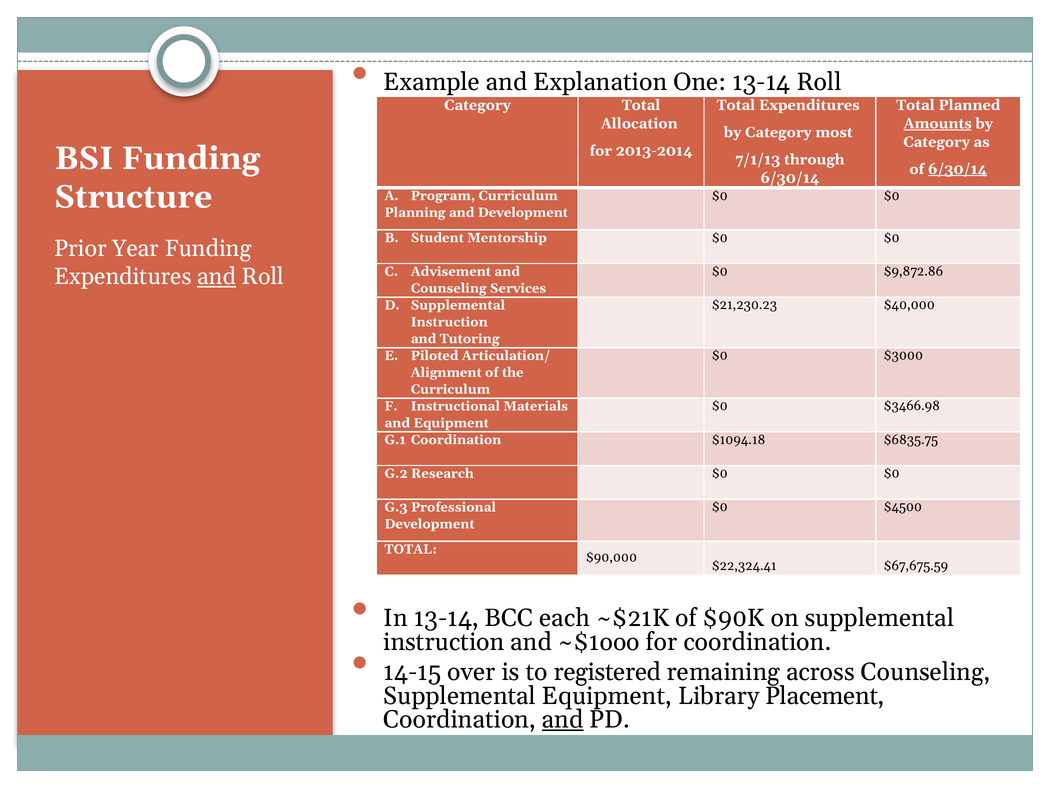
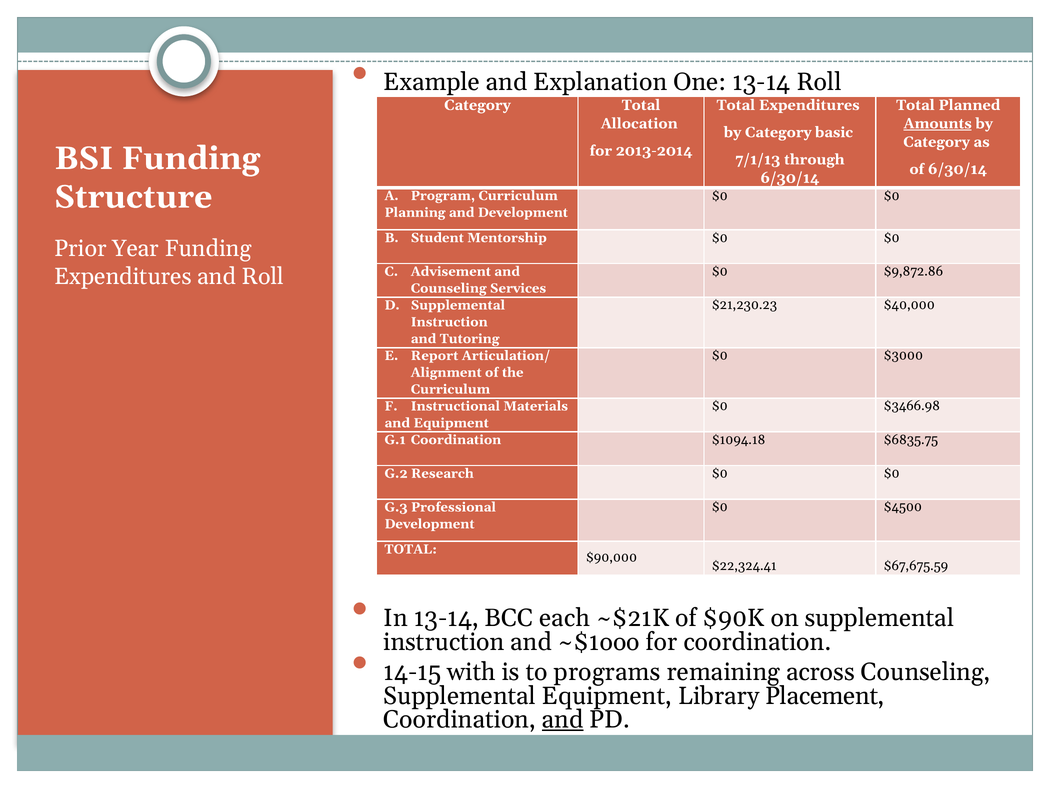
most: most -> basic (834, 132)
6/30/14 underline: present -> none (958, 169)
and underline: present -> none (217, 277)
Piloted: Piloted -> Report (435, 355)
over: over -> with (471, 671)
registered: registered -> programs (607, 671)
